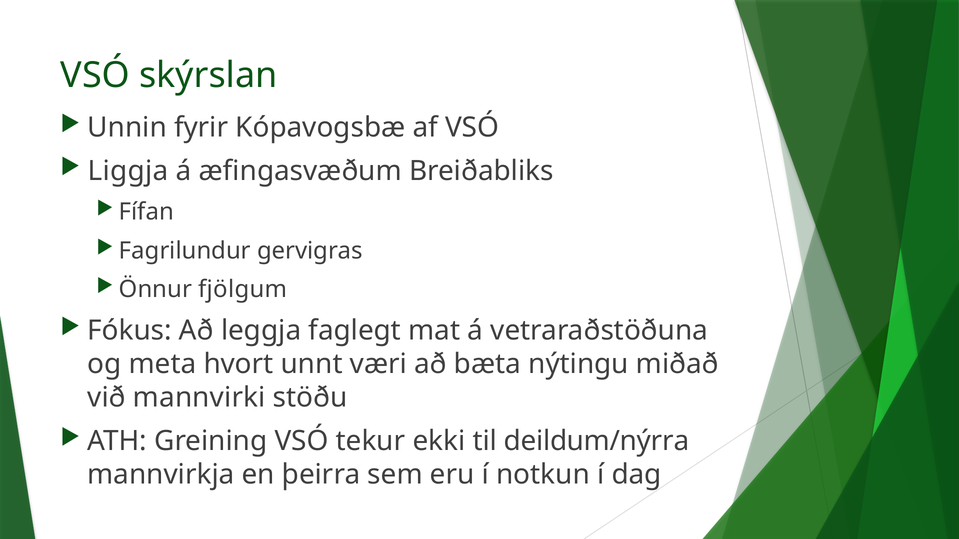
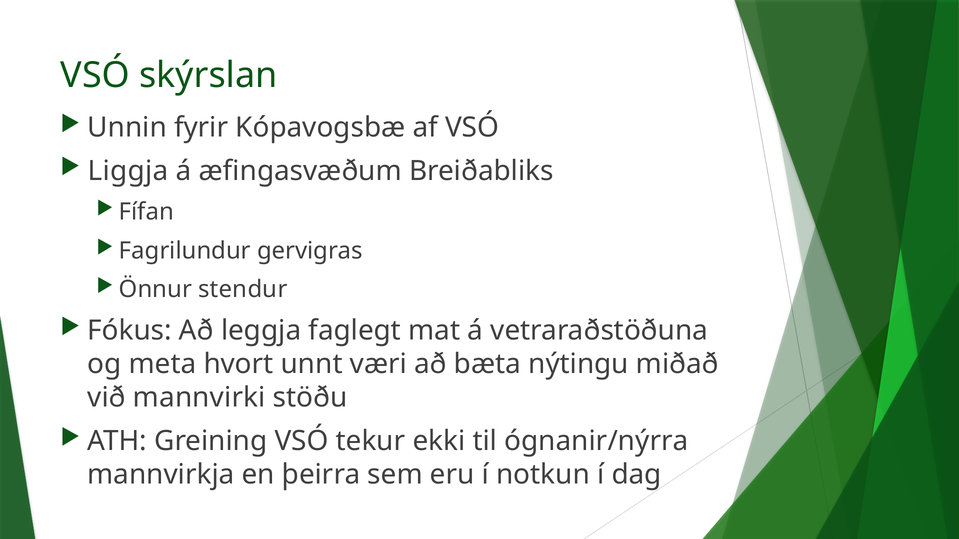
fjölgum: fjölgum -> stendur (243, 290)
deildum/nýrra: deildum/nýrra -> ógnanir/nýrra (596, 441)
